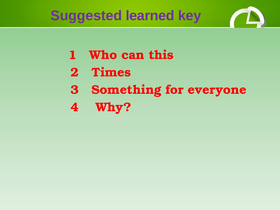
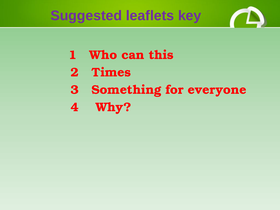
learned: learned -> leaflets (150, 16)
